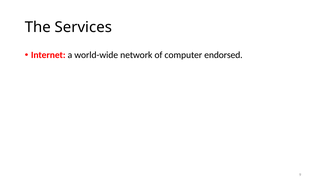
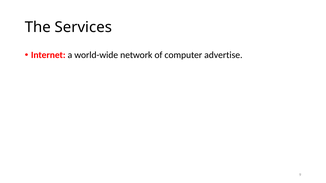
endorsed: endorsed -> advertise (223, 55)
